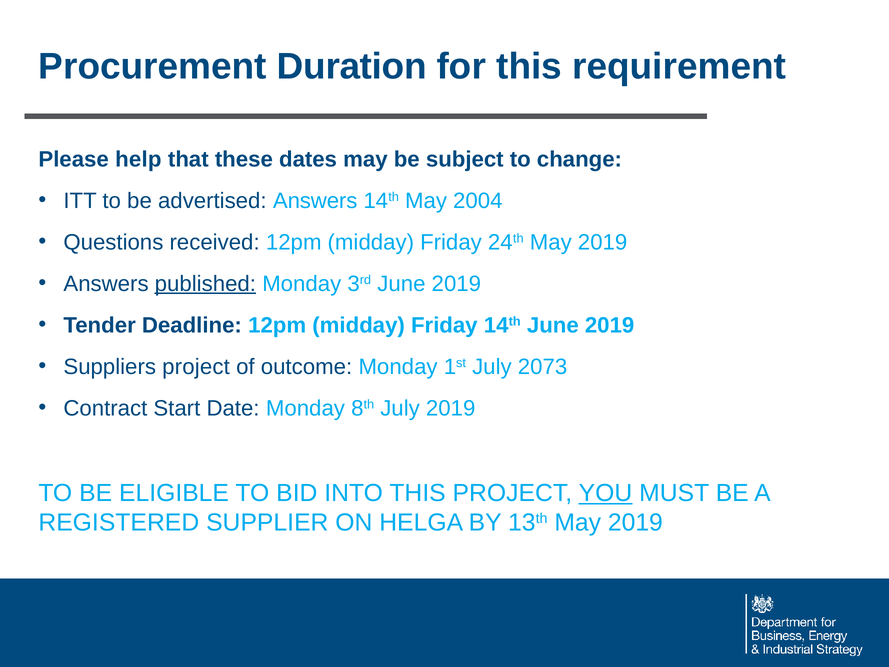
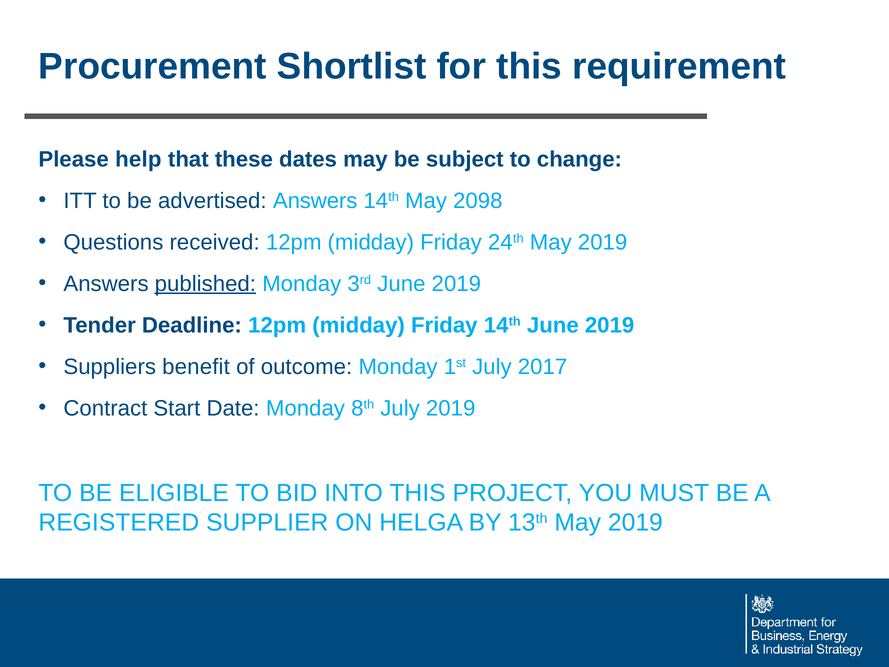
Duration: Duration -> Shortlist (352, 67)
2004: 2004 -> 2098 (478, 201)
Suppliers project: project -> benefit (196, 367)
2073: 2073 -> 2017 (543, 367)
YOU underline: present -> none (605, 493)
